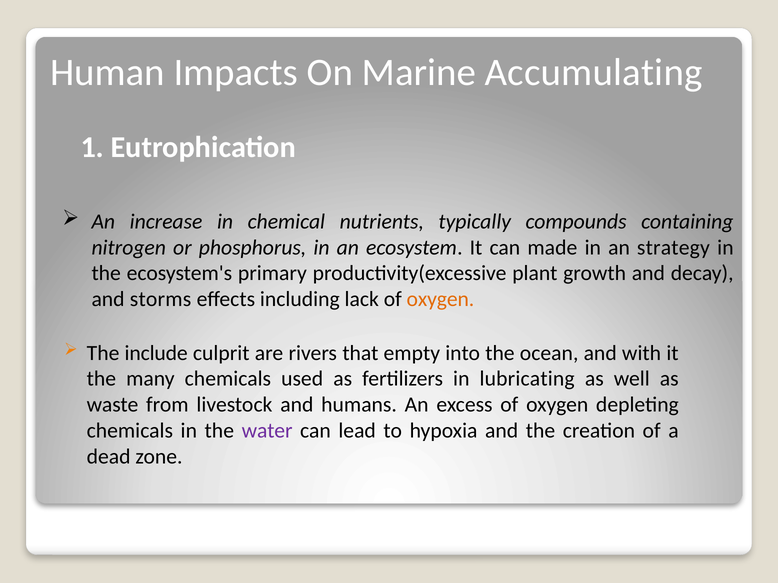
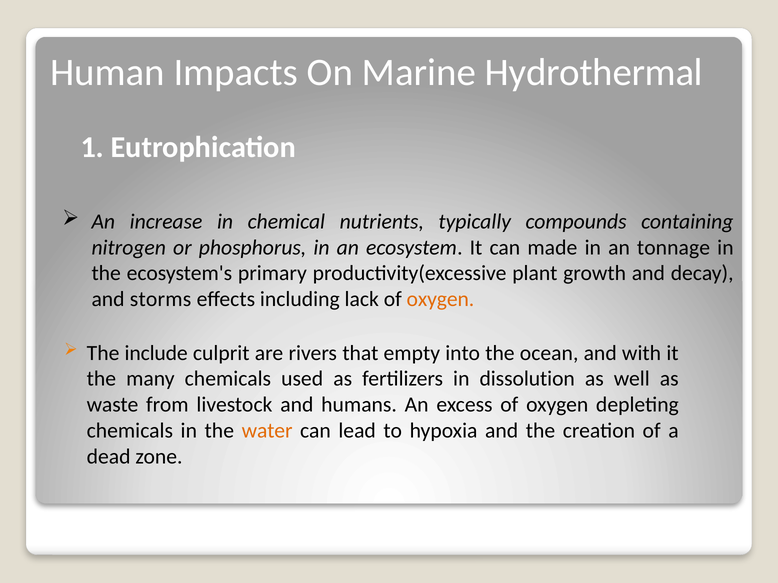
Accumulating: Accumulating -> Hydrothermal (594, 72)
strategy: strategy -> tonnage (673, 248)
lubricating: lubricating -> dissolution (527, 379)
water colour: purple -> orange (267, 431)
